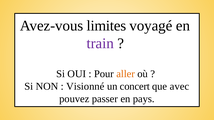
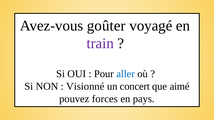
limites: limites -> goûter (106, 26)
aller colour: orange -> blue (126, 74)
avec: avec -> aimé (180, 87)
passer: passer -> forces (105, 99)
